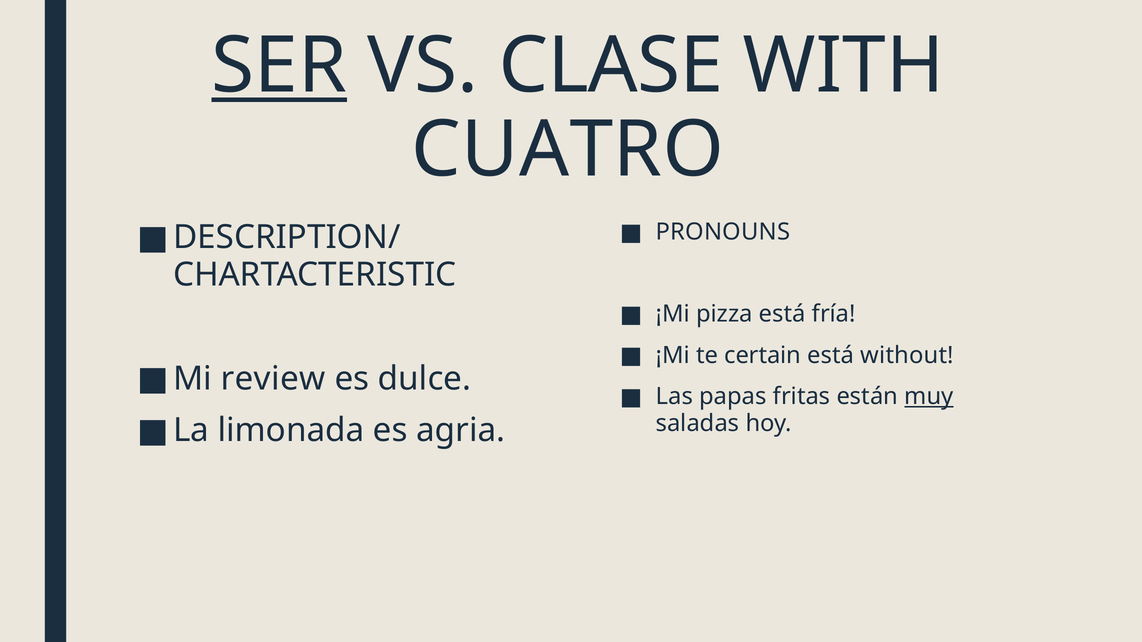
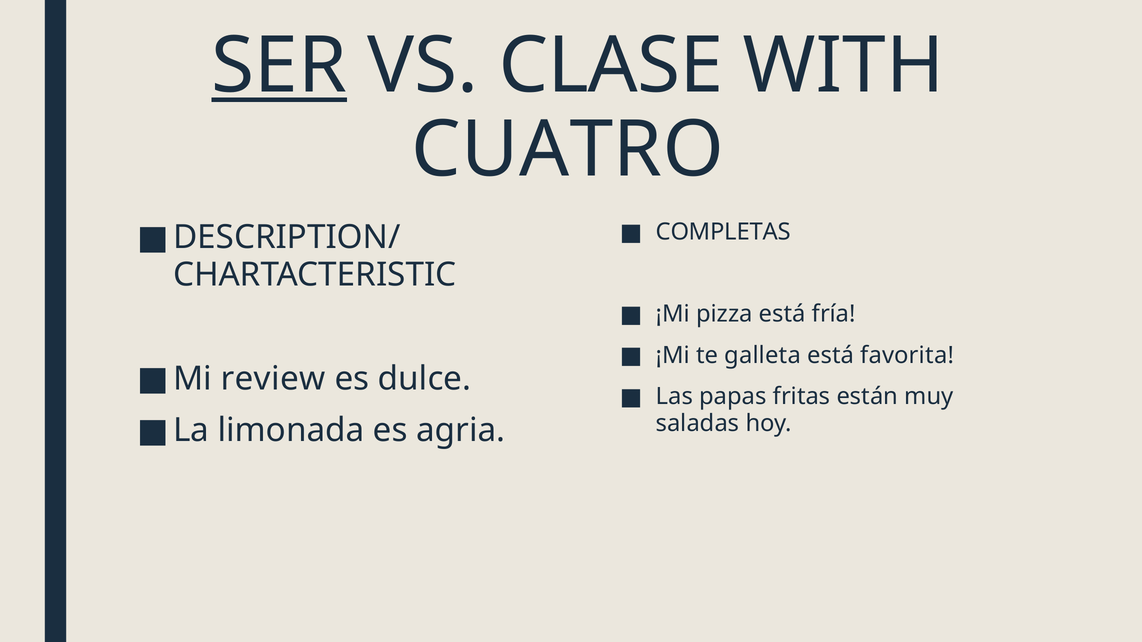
PRONOUNS: PRONOUNS -> COMPLETAS (723, 232)
certain: certain -> galleta (763, 355)
without: without -> favorita (907, 355)
muy underline: present -> none (929, 397)
